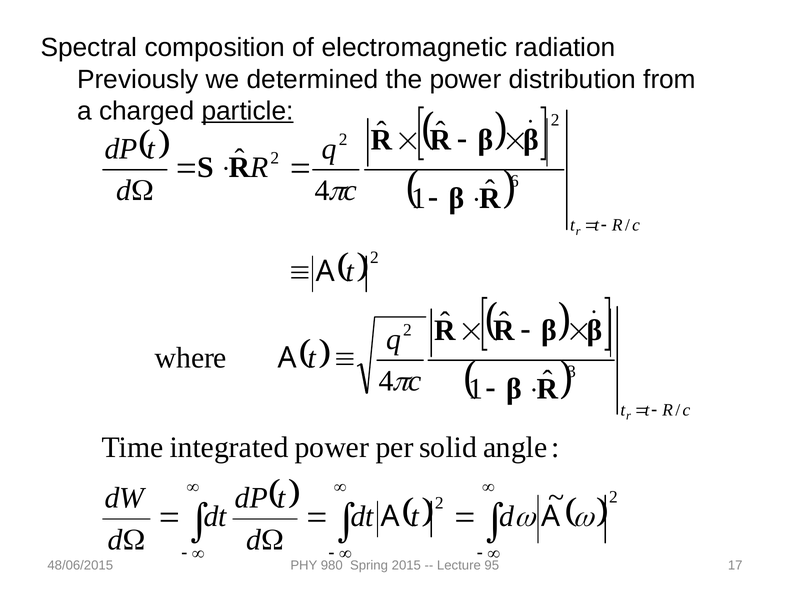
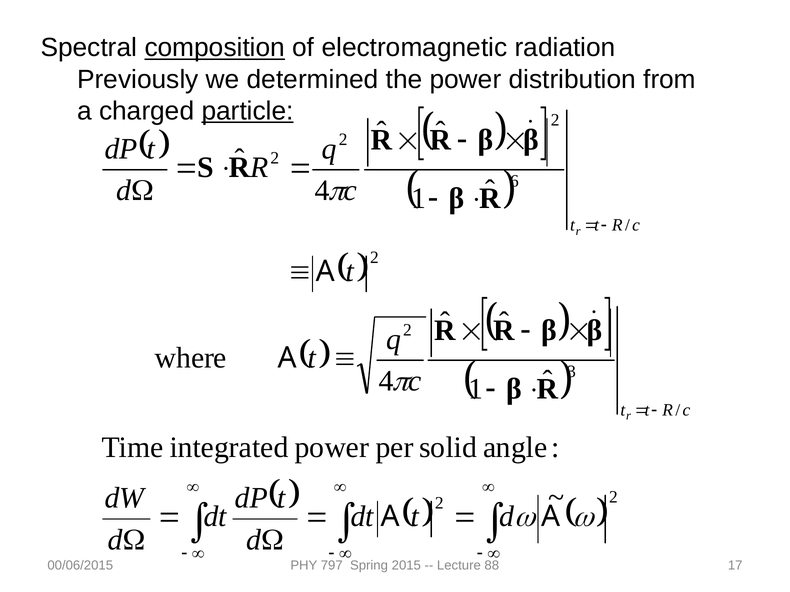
composition underline: none -> present (215, 48)
48/06/2015: 48/06/2015 -> 00/06/2015 (80, 566)
980: 980 -> 797 (332, 566)
95: 95 -> 88 (492, 566)
